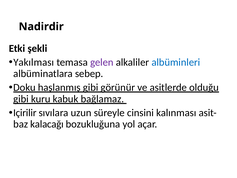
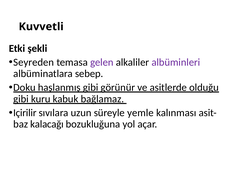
Nadirdir: Nadirdir -> Kuvvetli (41, 27)
Yakılması: Yakılması -> Seyreden (34, 62)
albüminleri colour: blue -> purple (176, 62)
cinsini: cinsini -> yemle (140, 113)
